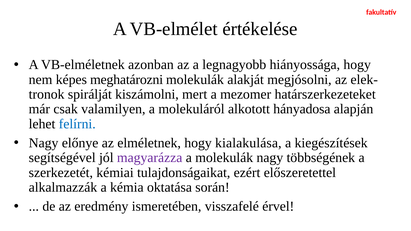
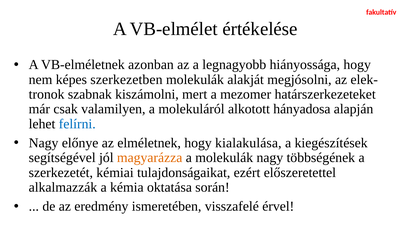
meghatározni: meghatározni -> szerkezetben (126, 80)
spirálját: spirálját -> szabnak (90, 94)
magyarázza colour: purple -> orange (150, 158)
